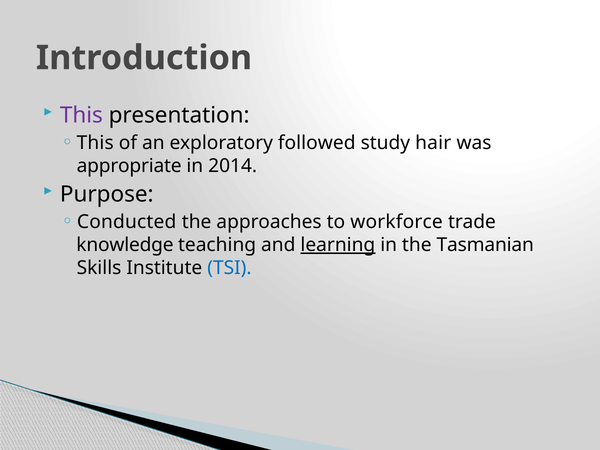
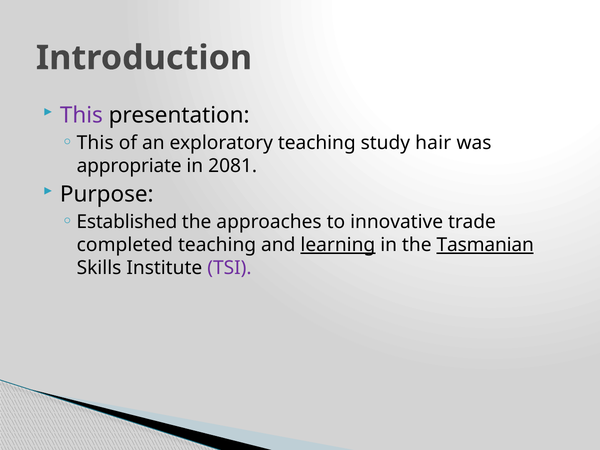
exploratory followed: followed -> teaching (317, 143)
2014: 2014 -> 2081 (233, 166)
Conducted: Conducted -> Established (127, 222)
workforce: workforce -> innovative (397, 222)
knowledge: knowledge -> completed (125, 245)
Tasmanian underline: none -> present (485, 245)
TSI colour: blue -> purple (229, 268)
